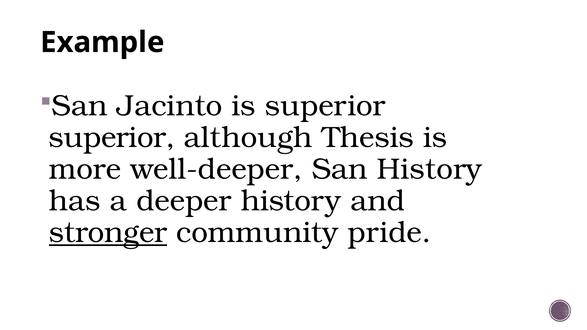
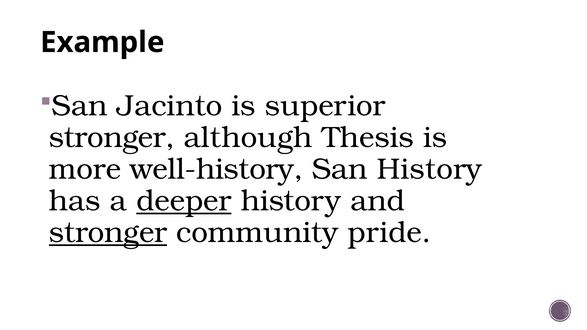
superior: superior -> stronger (112, 138)
well-deeper: well-deeper -> well-history (217, 169)
deeper underline: none -> present (184, 201)
